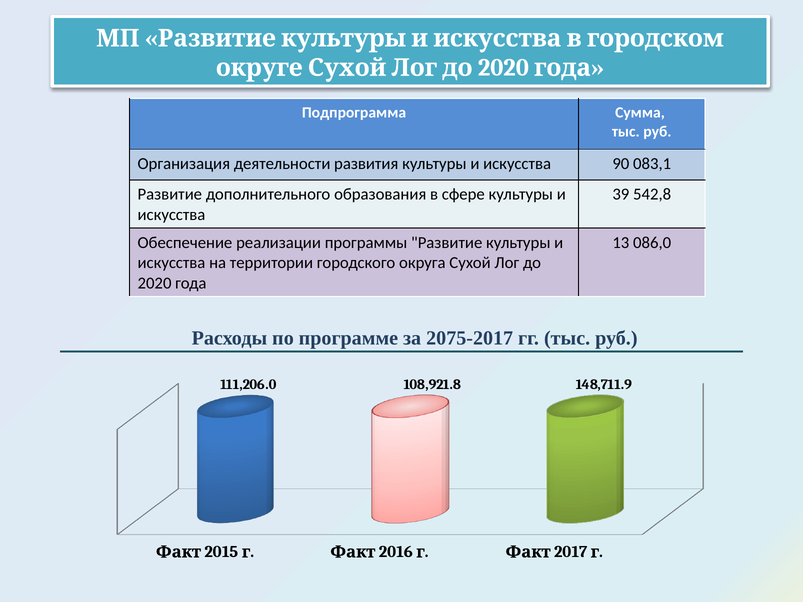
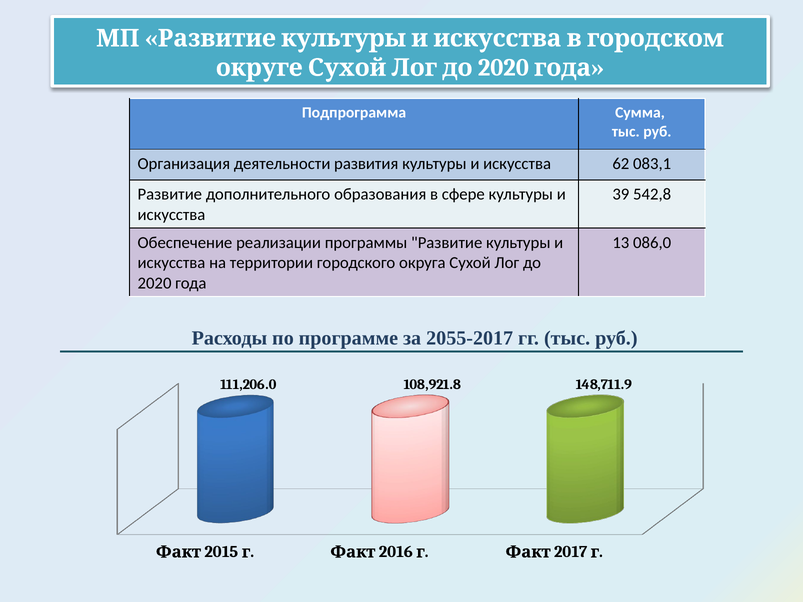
90: 90 -> 62 (621, 164)
2075-2017: 2075-2017 -> 2055-2017 (470, 338)
